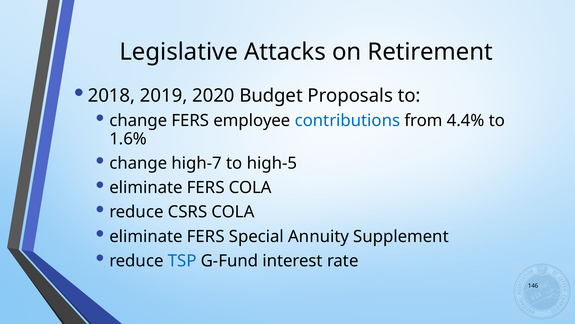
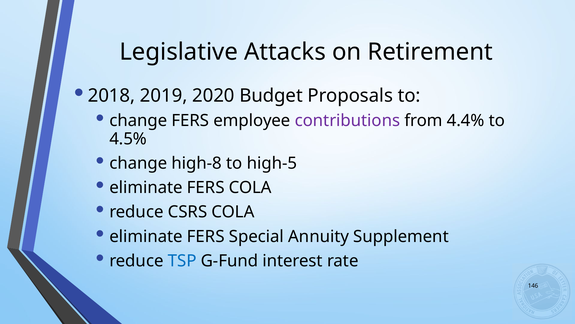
contributions colour: blue -> purple (347, 120)
1.6%: 1.6% -> 4.5% (128, 139)
high-7: high-7 -> high-8 (197, 163)
